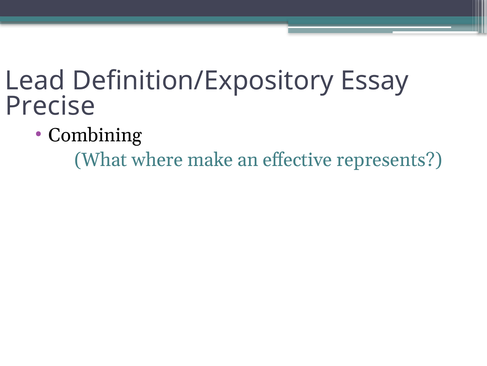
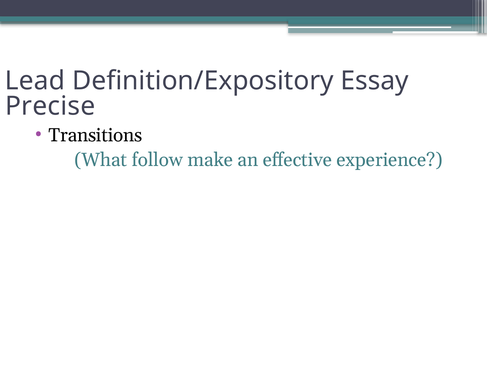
Combining: Combining -> Transitions (95, 135)
where: where -> follow (157, 160)
represents: represents -> experience (389, 160)
